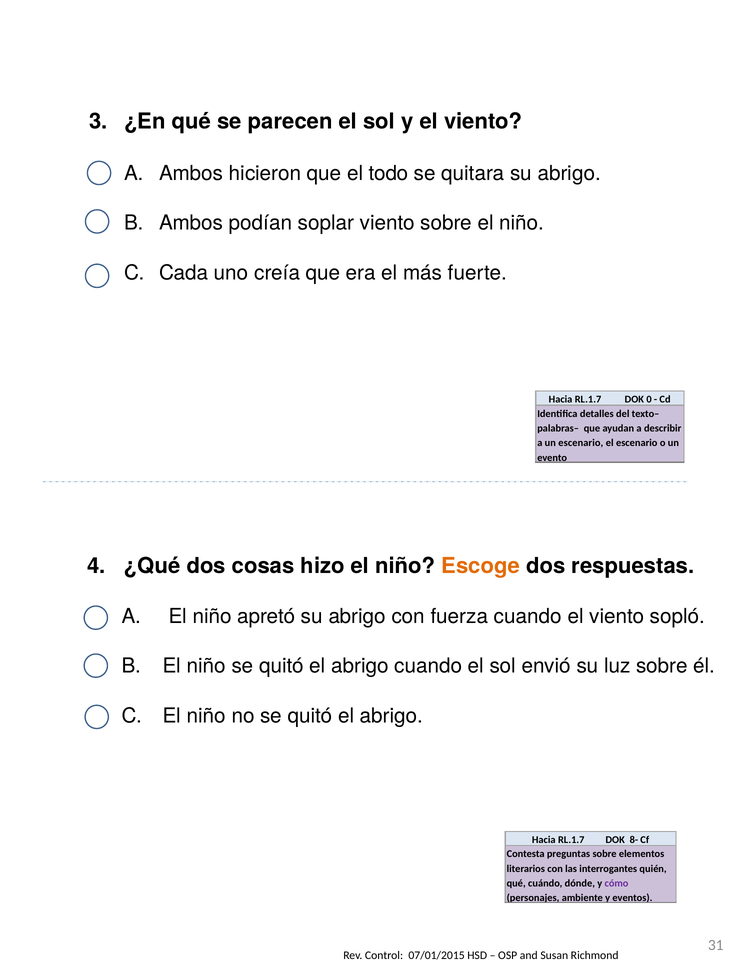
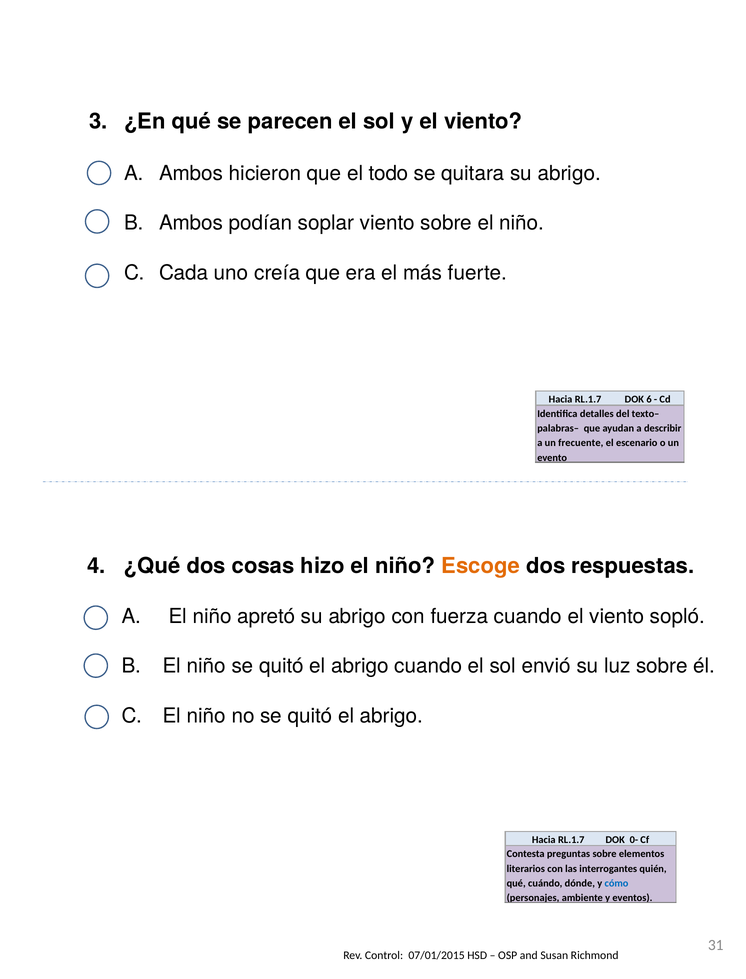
0: 0 -> 6 (649, 399)
un escenario: escenario -> frecuente (581, 443)
8-: 8- -> 0- (634, 840)
cómo colour: purple -> blue (616, 883)
